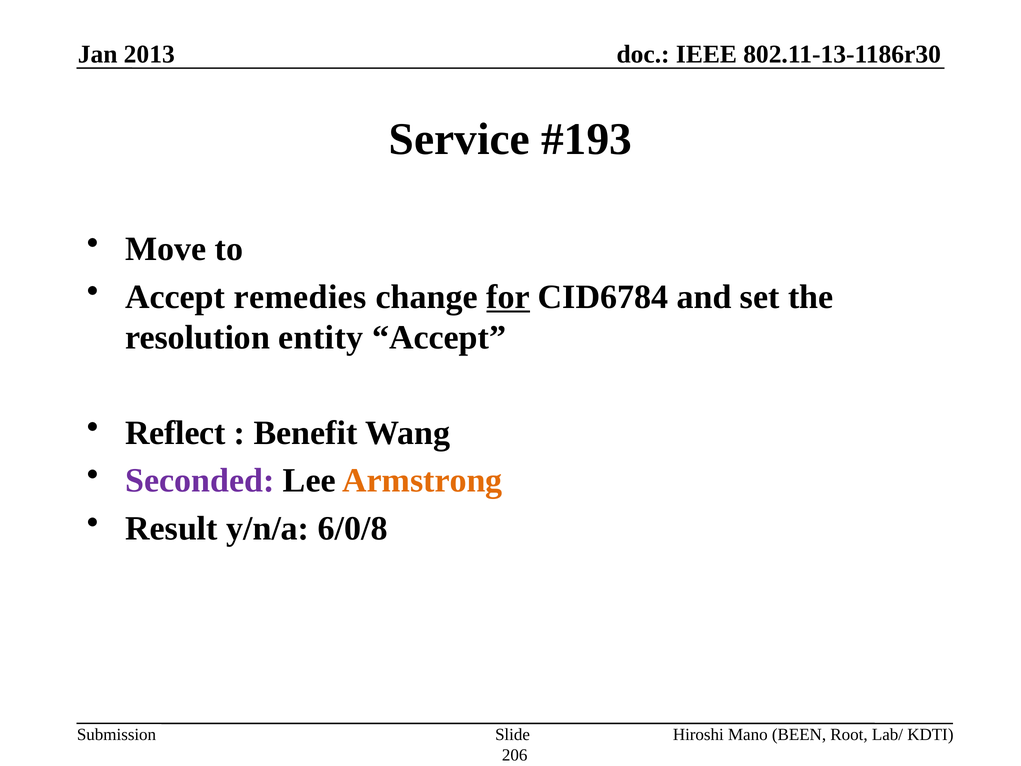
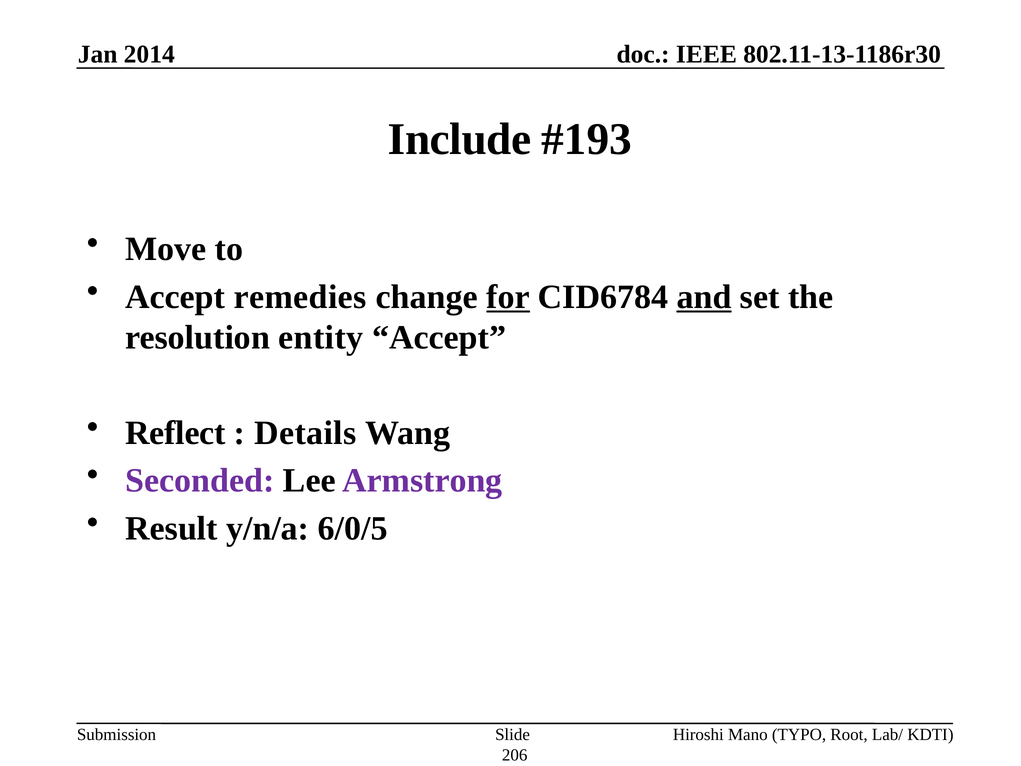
2013: 2013 -> 2014 (149, 54)
Service: Service -> Include (460, 139)
and underline: none -> present (704, 297)
Benefit: Benefit -> Details (305, 433)
Armstrong colour: orange -> purple (422, 481)
6/0/8: 6/0/8 -> 6/0/5 (353, 528)
BEEN: BEEN -> TYPO (799, 734)
